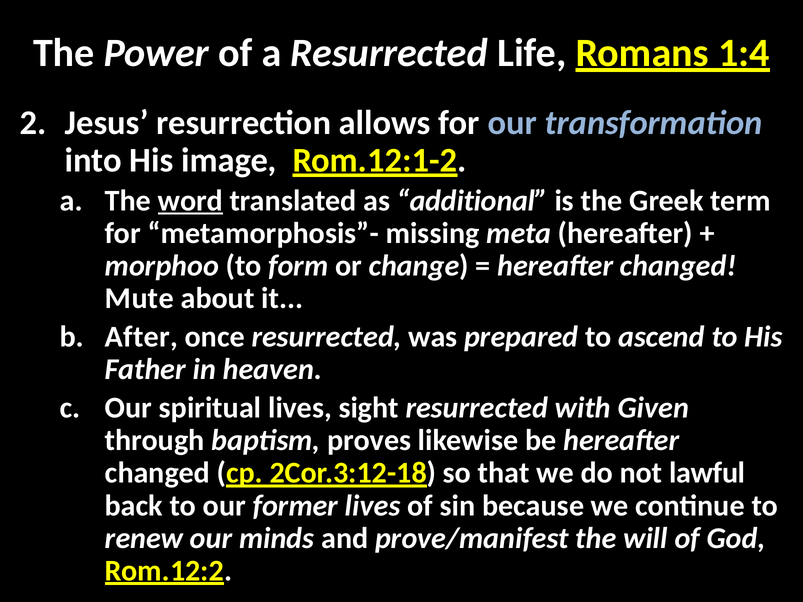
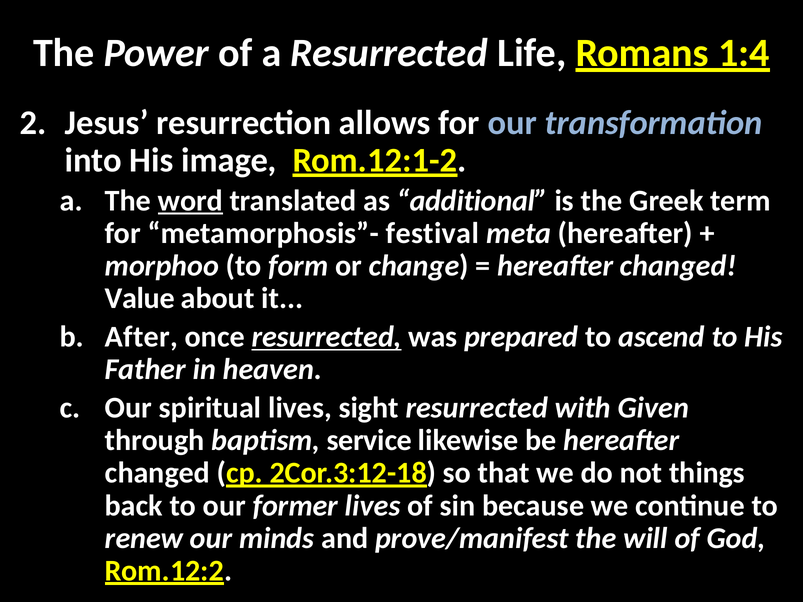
missing: missing -> festival (432, 233)
Mute: Mute -> Value (140, 298)
resurrected underline: none -> present (327, 337)
proves: proves -> service (369, 441)
lawful: lawful -> things (707, 473)
